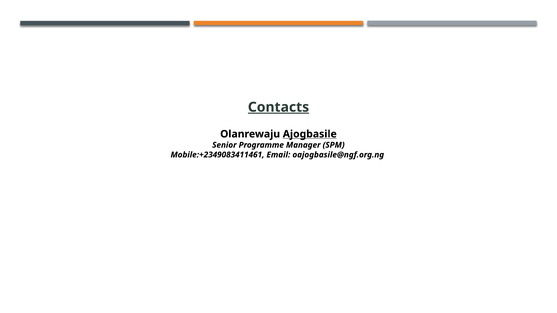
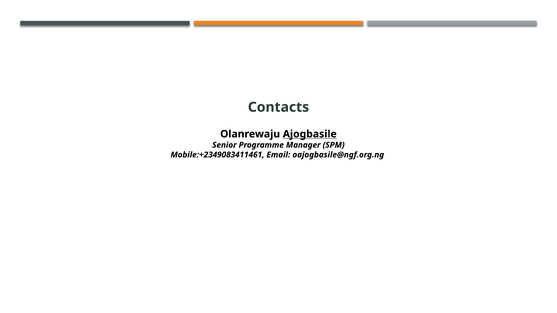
Contacts underline: present -> none (278, 107)
